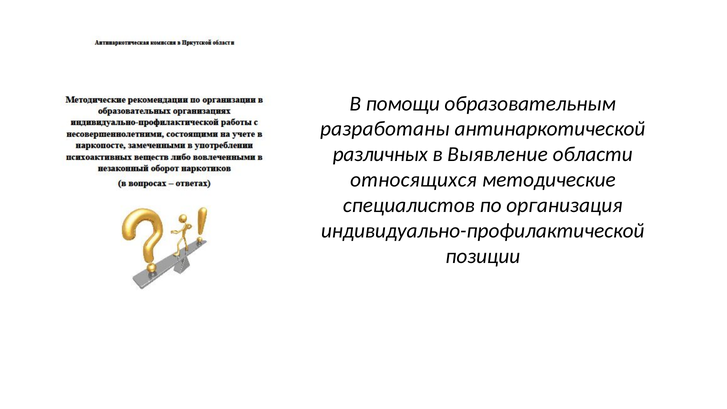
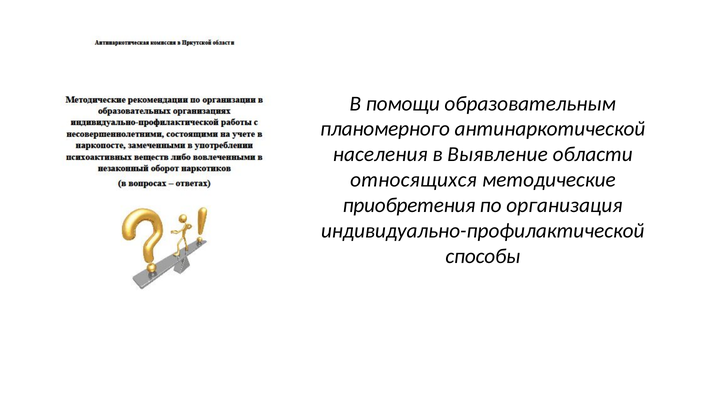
разработаны: разработаны -> планомерного (385, 129)
различных: различных -> населения (380, 154)
специалистов: специалистов -> приобретения (409, 205)
позиции: позиции -> способы (483, 256)
